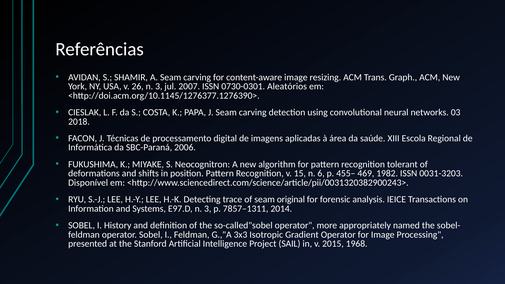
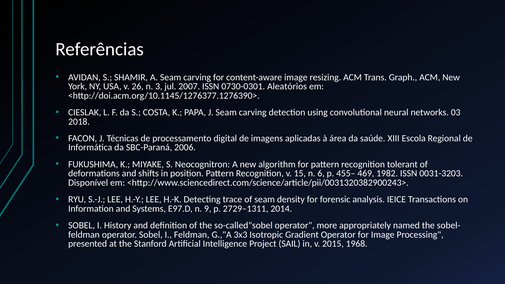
original: original -> density (291, 200)
E97.D n 3: 3 -> 9 (208, 209)
7857–1311: 7857–1311 -> 2729–1311 (246, 209)
